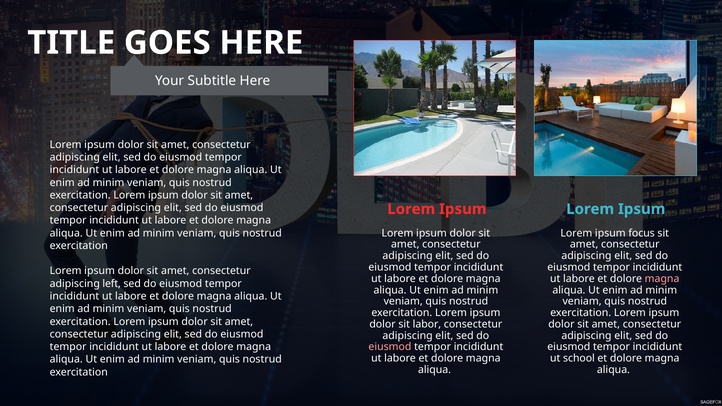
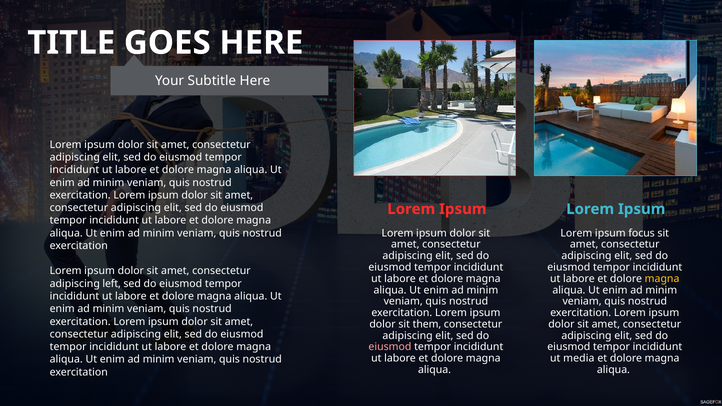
magna colour: pink -> yellow (662, 279)
labor: labor -> them (427, 324)
school: school -> media (579, 358)
